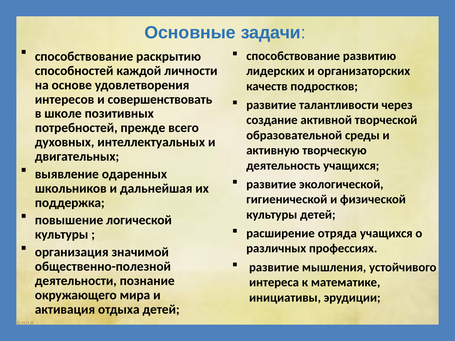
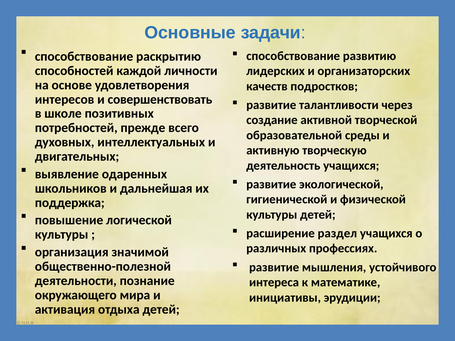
отряда: отряда -> раздел (337, 234)
